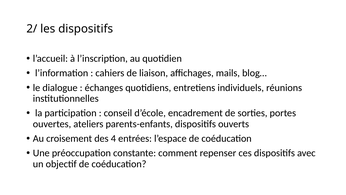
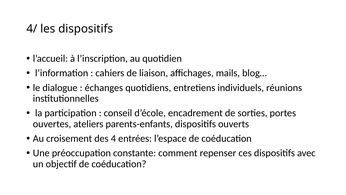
2/: 2/ -> 4/ (32, 29)
